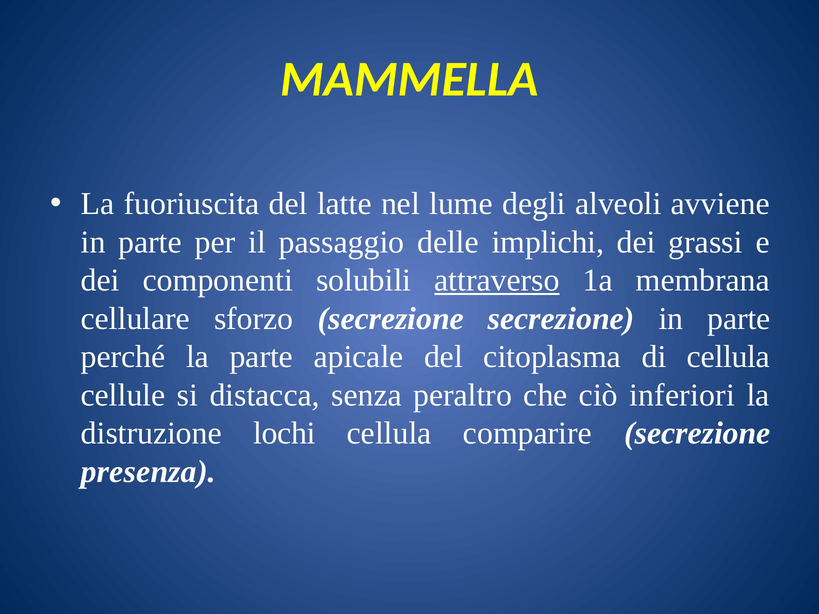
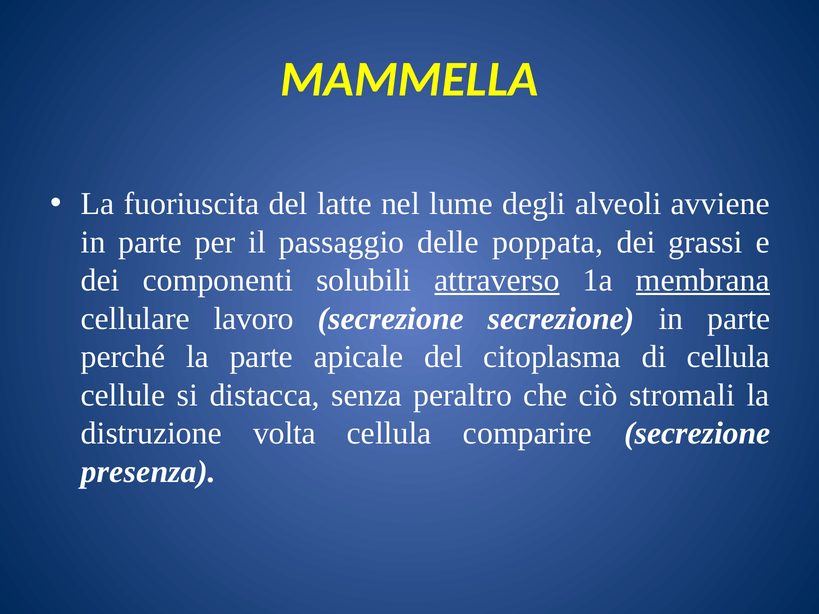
implichi: implichi -> poppata (548, 242)
membrana underline: none -> present (703, 281)
sforzo: sforzo -> lavoro (254, 319)
inferiori: inferiori -> stromali (682, 395)
lochi: lochi -> volta (285, 434)
